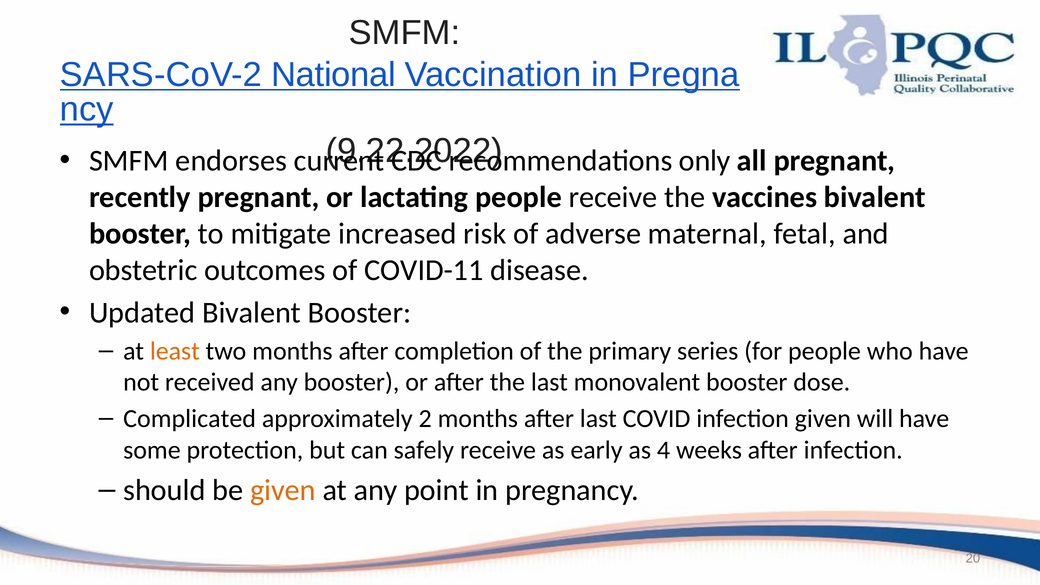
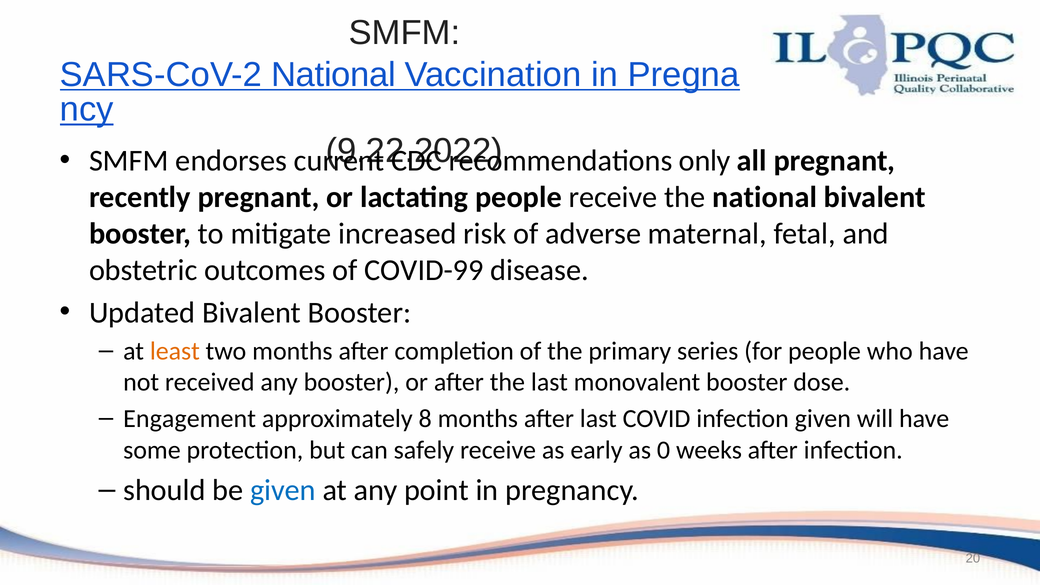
the vaccines: vaccines -> national (765, 197)
COVID-11: COVID-11 -> COVID-99 (424, 270)
Complicated: Complicated -> Engagement (190, 419)
2: 2 -> 8 (425, 419)
4: 4 -> 0 (663, 450)
given colour: orange -> blue (283, 490)
